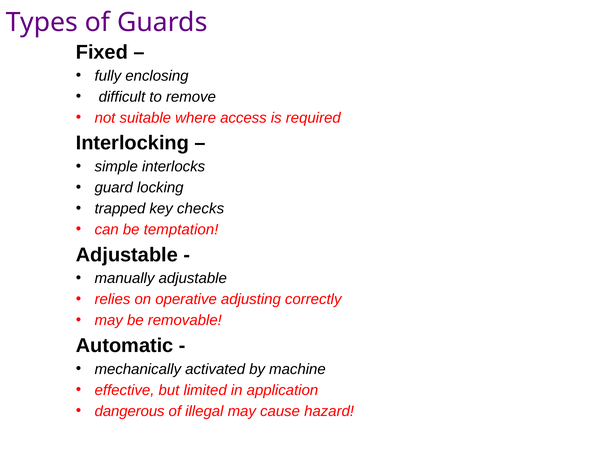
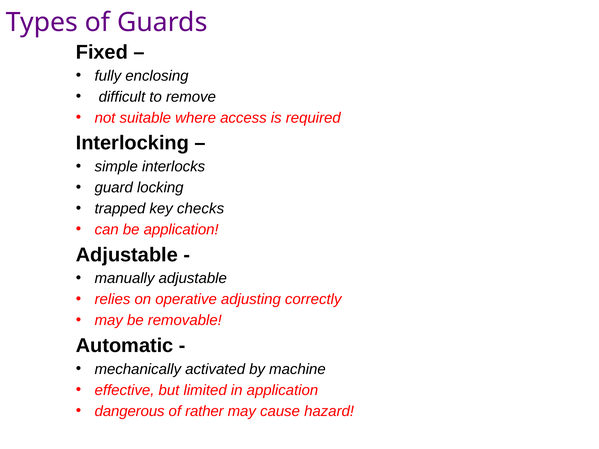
be temptation: temptation -> application (181, 230)
illegal: illegal -> rather (204, 411)
